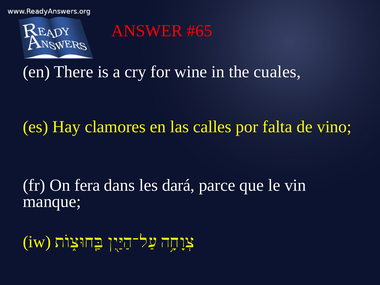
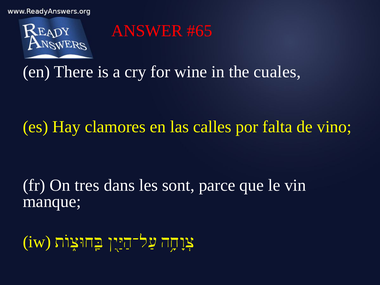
fera: fera -> tres (87, 185)
dará: dará -> sont (178, 185)
